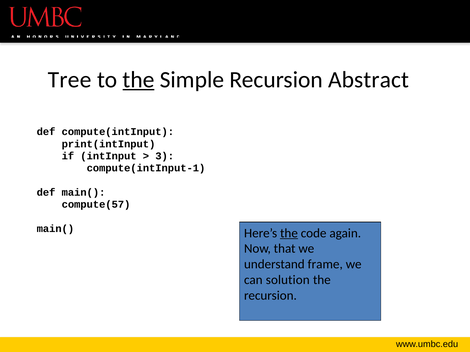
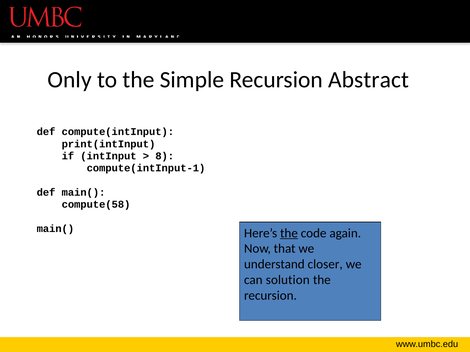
Tree: Tree -> Only (70, 80)
the underline: present -> none (139, 80)
3: 3 -> 8 (165, 156)
compute(57: compute(57 -> compute(58 (96, 205)
frame: frame -> closer (325, 265)
